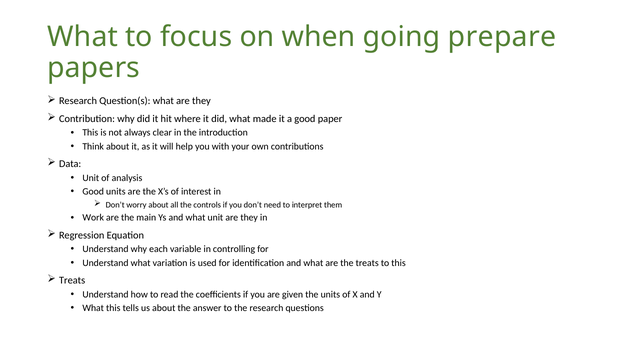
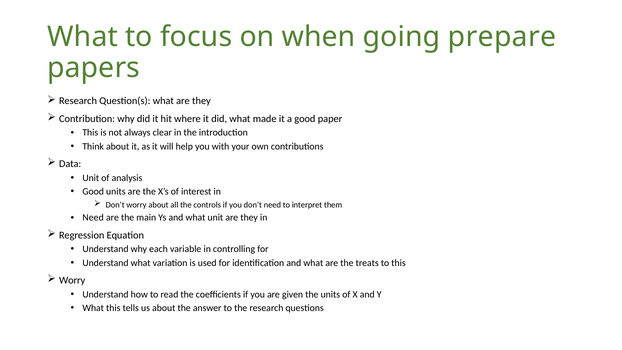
Work: Work -> Need (93, 218)
Treats: Treats -> Worry (72, 280)
